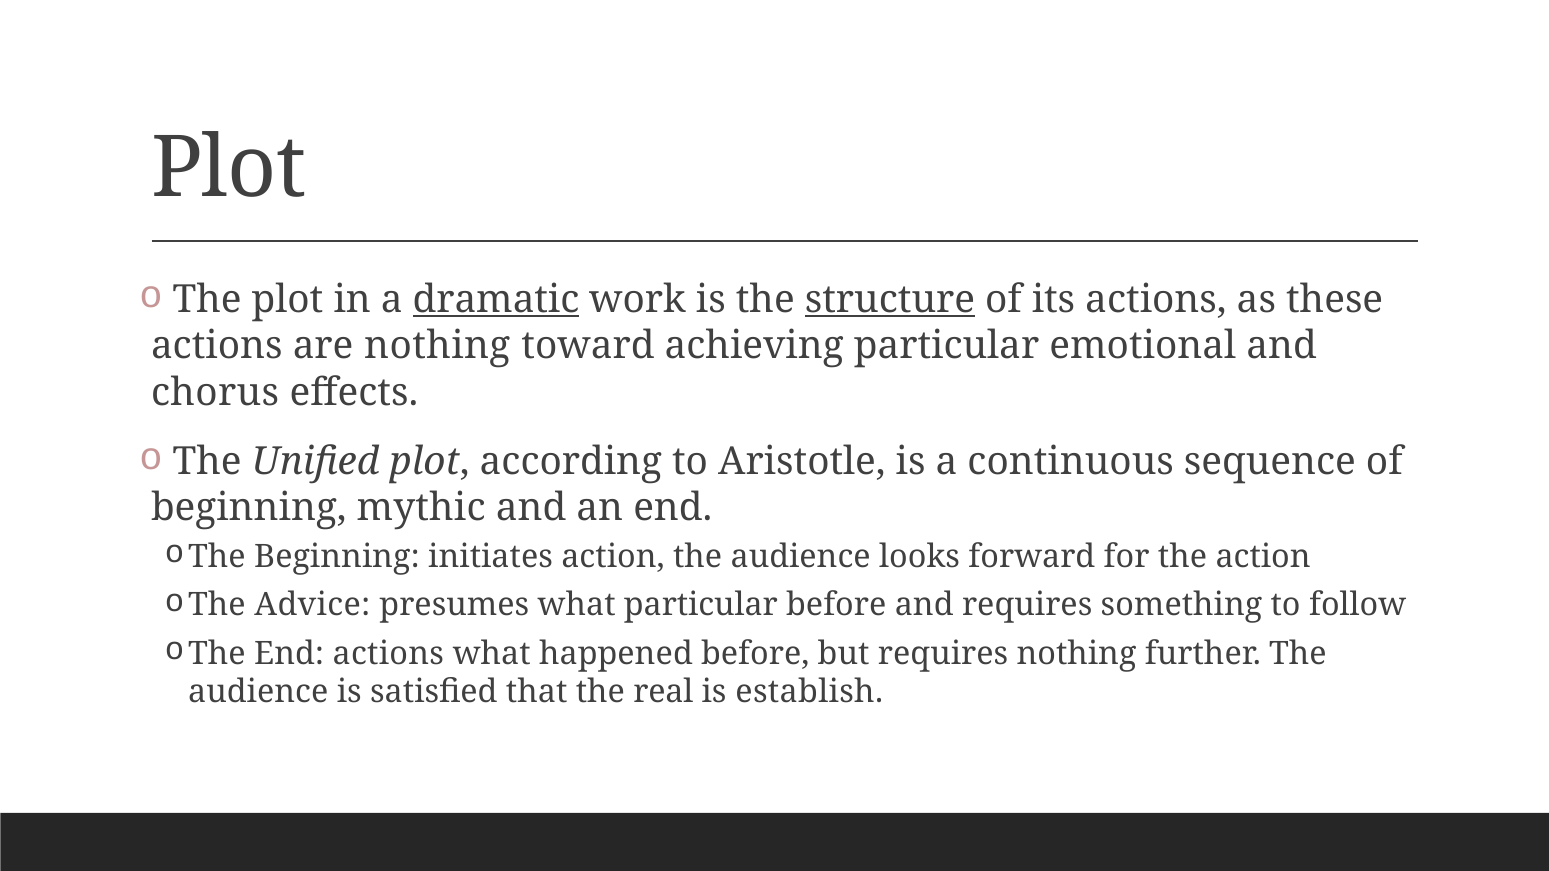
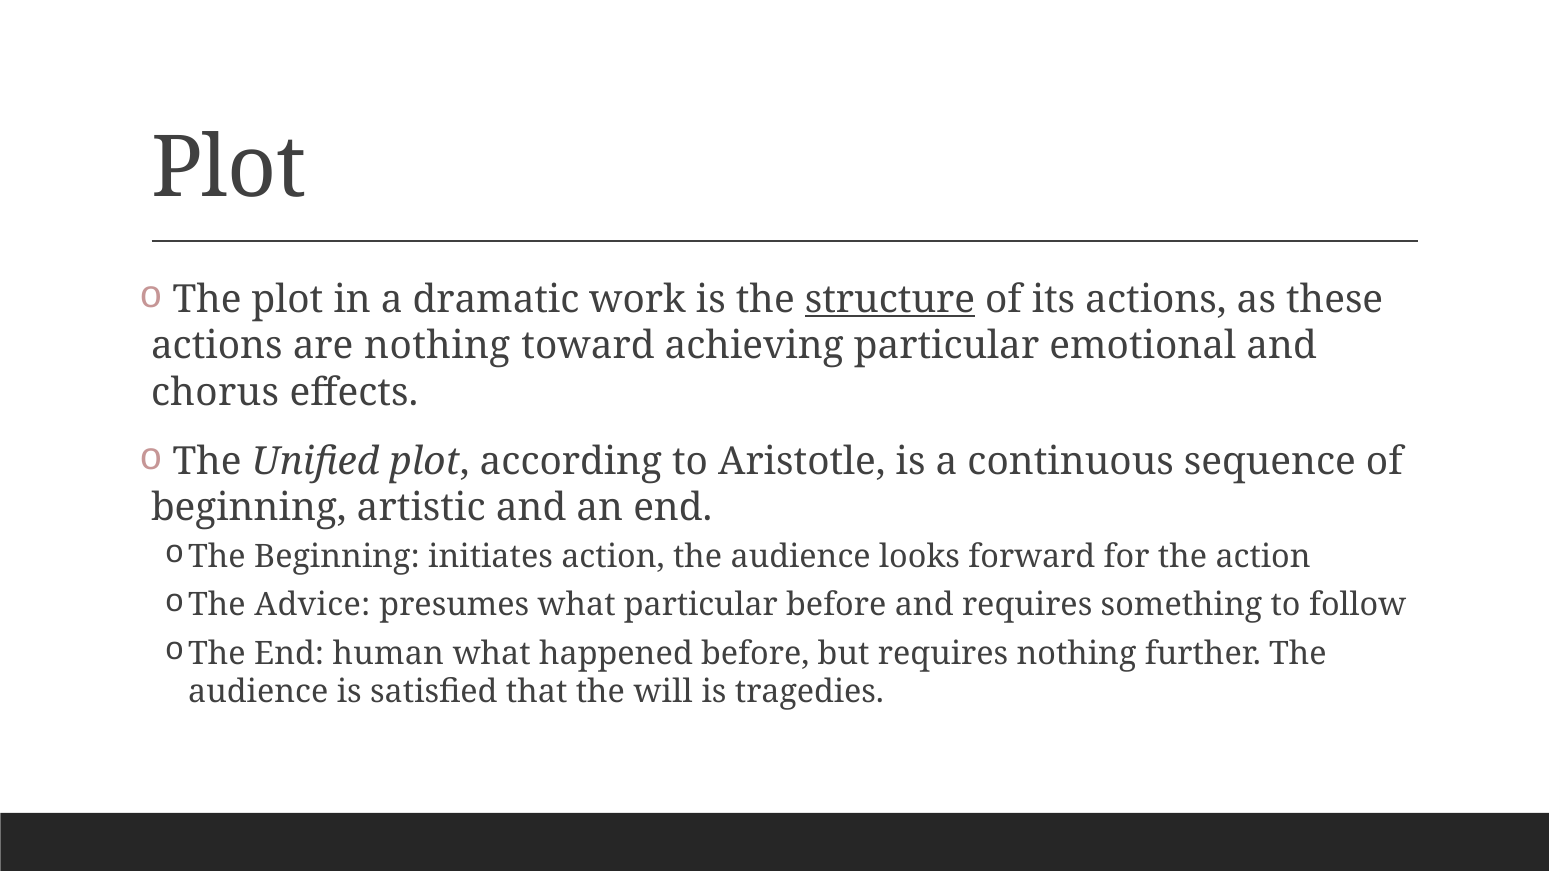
dramatic underline: present -> none (496, 300)
mythic: mythic -> artistic (421, 508)
End actions: actions -> human (388, 654)
real: real -> will (663, 692)
establish: establish -> tragedies (809, 692)
